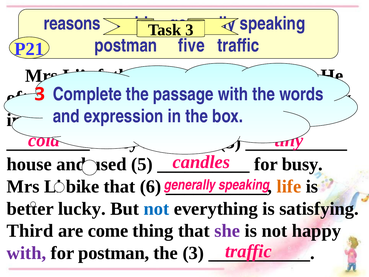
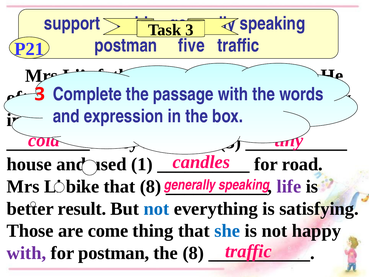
reasons: reasons -> support (72, 23)
5: 5 -> 1 (142, 164)
busy: busy -> road (302, 164)
that 6: 6 -> 8 (151, 186)
life colour: orange -> purple (289, 186)
lucky: lucky -> result (82, 208)
Third: Third -> Those (30, 231)
she colour: purple -> blue (227, 231)
the 3: 3 -> 8 (193, 253)
